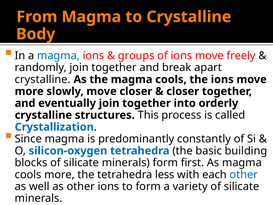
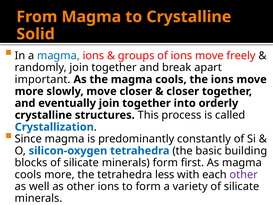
Body: Body -> Solid (36, 34)
crystalline: crystalline -> important (43, 79)
other colour: blue -> purple (244, 174)
